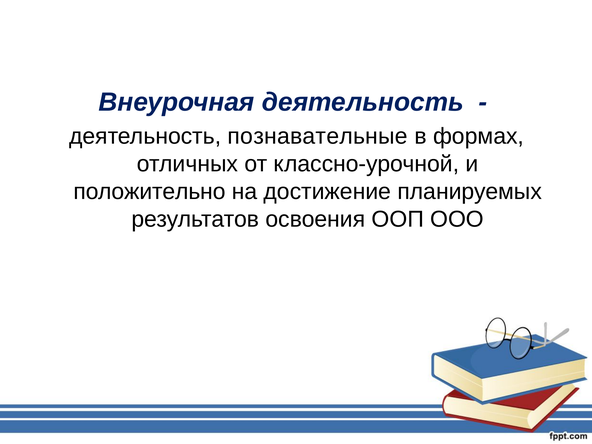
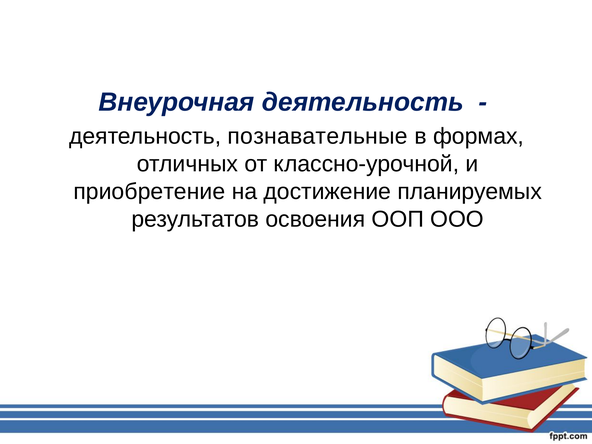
положительно: положительно -> приобретение (149, 192)
